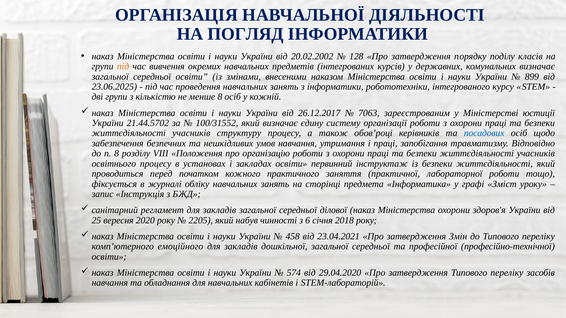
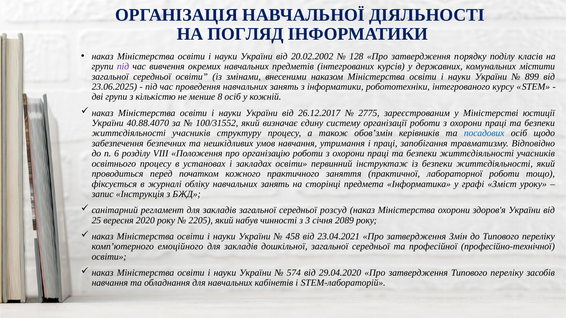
під colour: orange -> purple (123, 66)
комунальних визначає: визначає -> містити (537, 66)
7063: 7063 -> 2775 (369, 113)
21.44.5702: 21.44.5702 -> 40.88.4070 (148, 123)
обов’році: обов’році -> обов’змін (373, 133)
п 8: 8 -> 6 (117, 154)
ділової: ділової -> розсуд (333, 210)
6: 6 -> 3 (308, 221)
2018: 2018 -> 2089 (344, 221)
